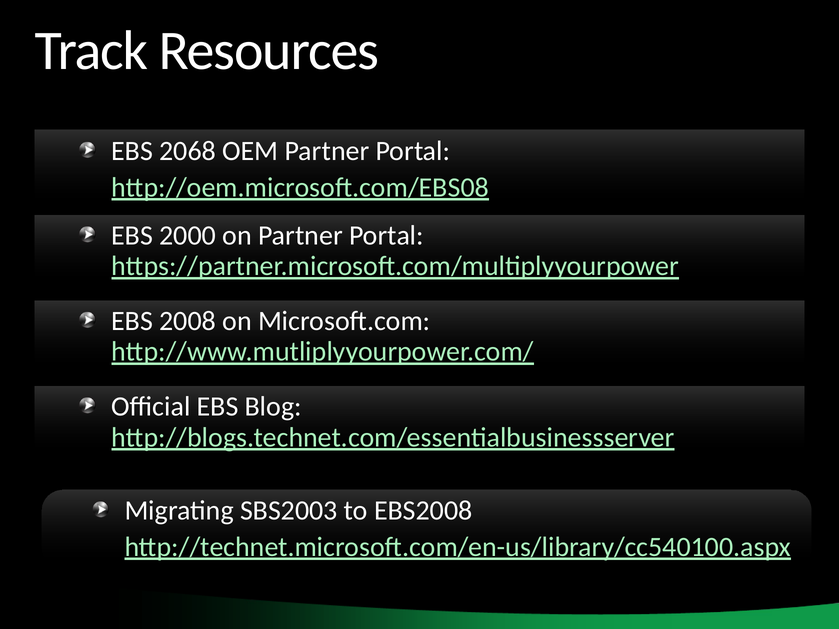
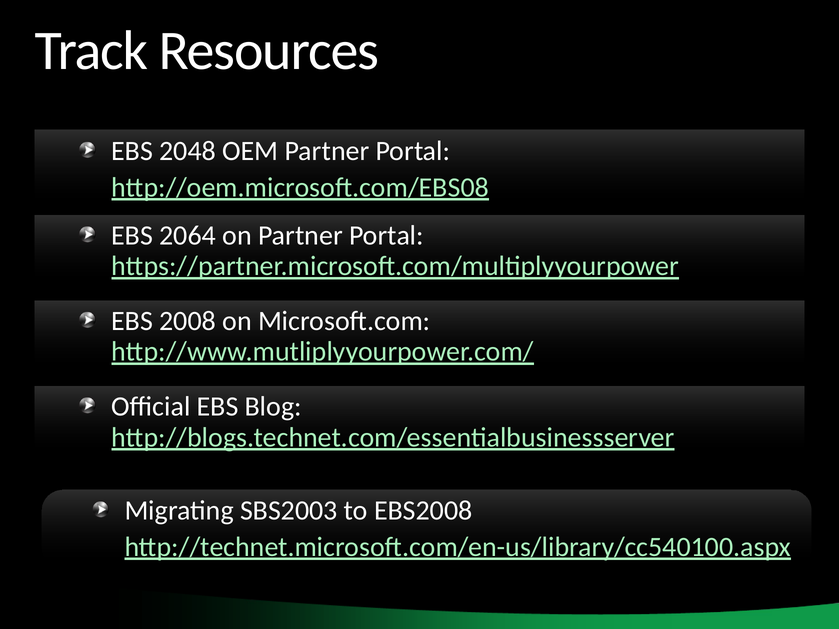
2068: 2068 -> 2048 (188, 151)
2000: 2000 -> 2064 (188, 236)
